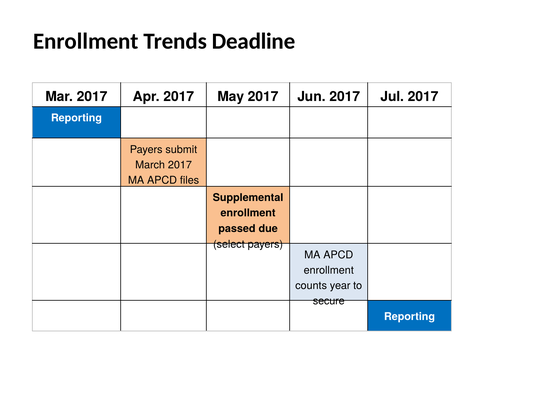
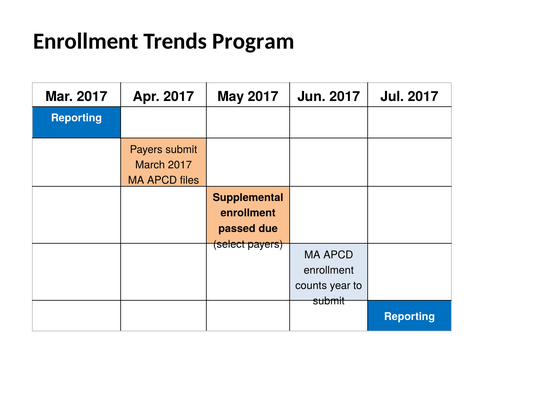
Deadline: Deadline -> Program (253, 41)
secure: secure -> submit (329, 301)
